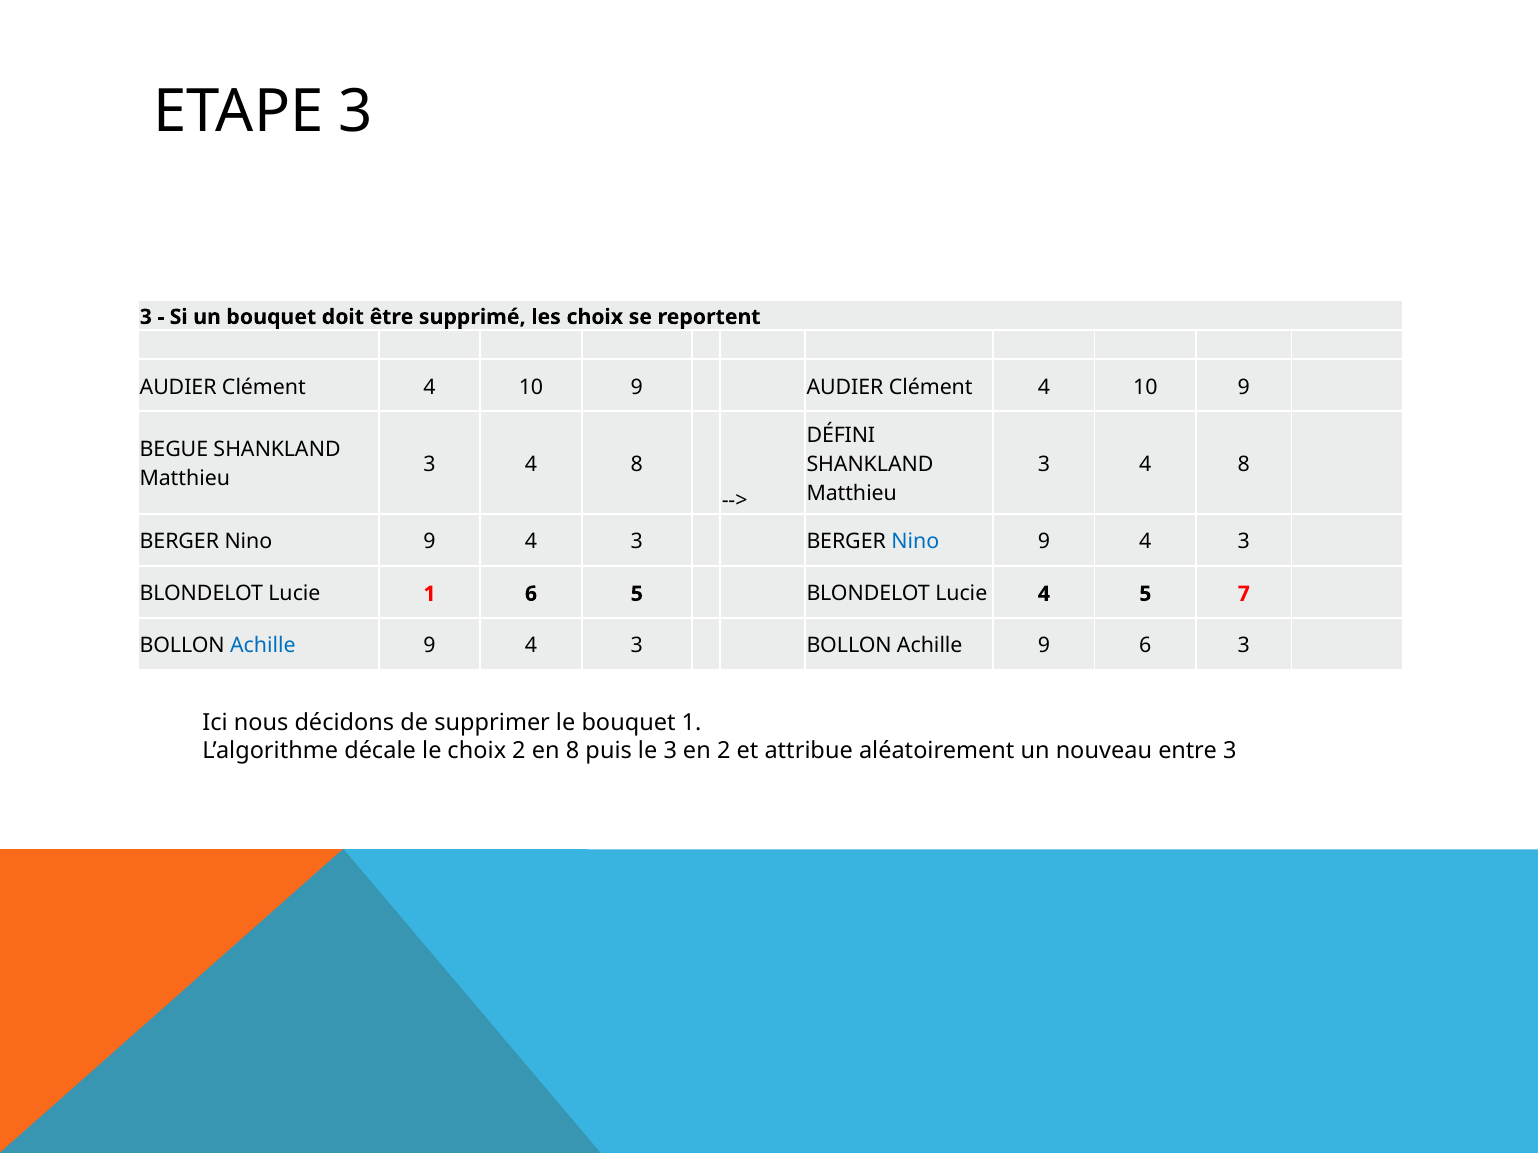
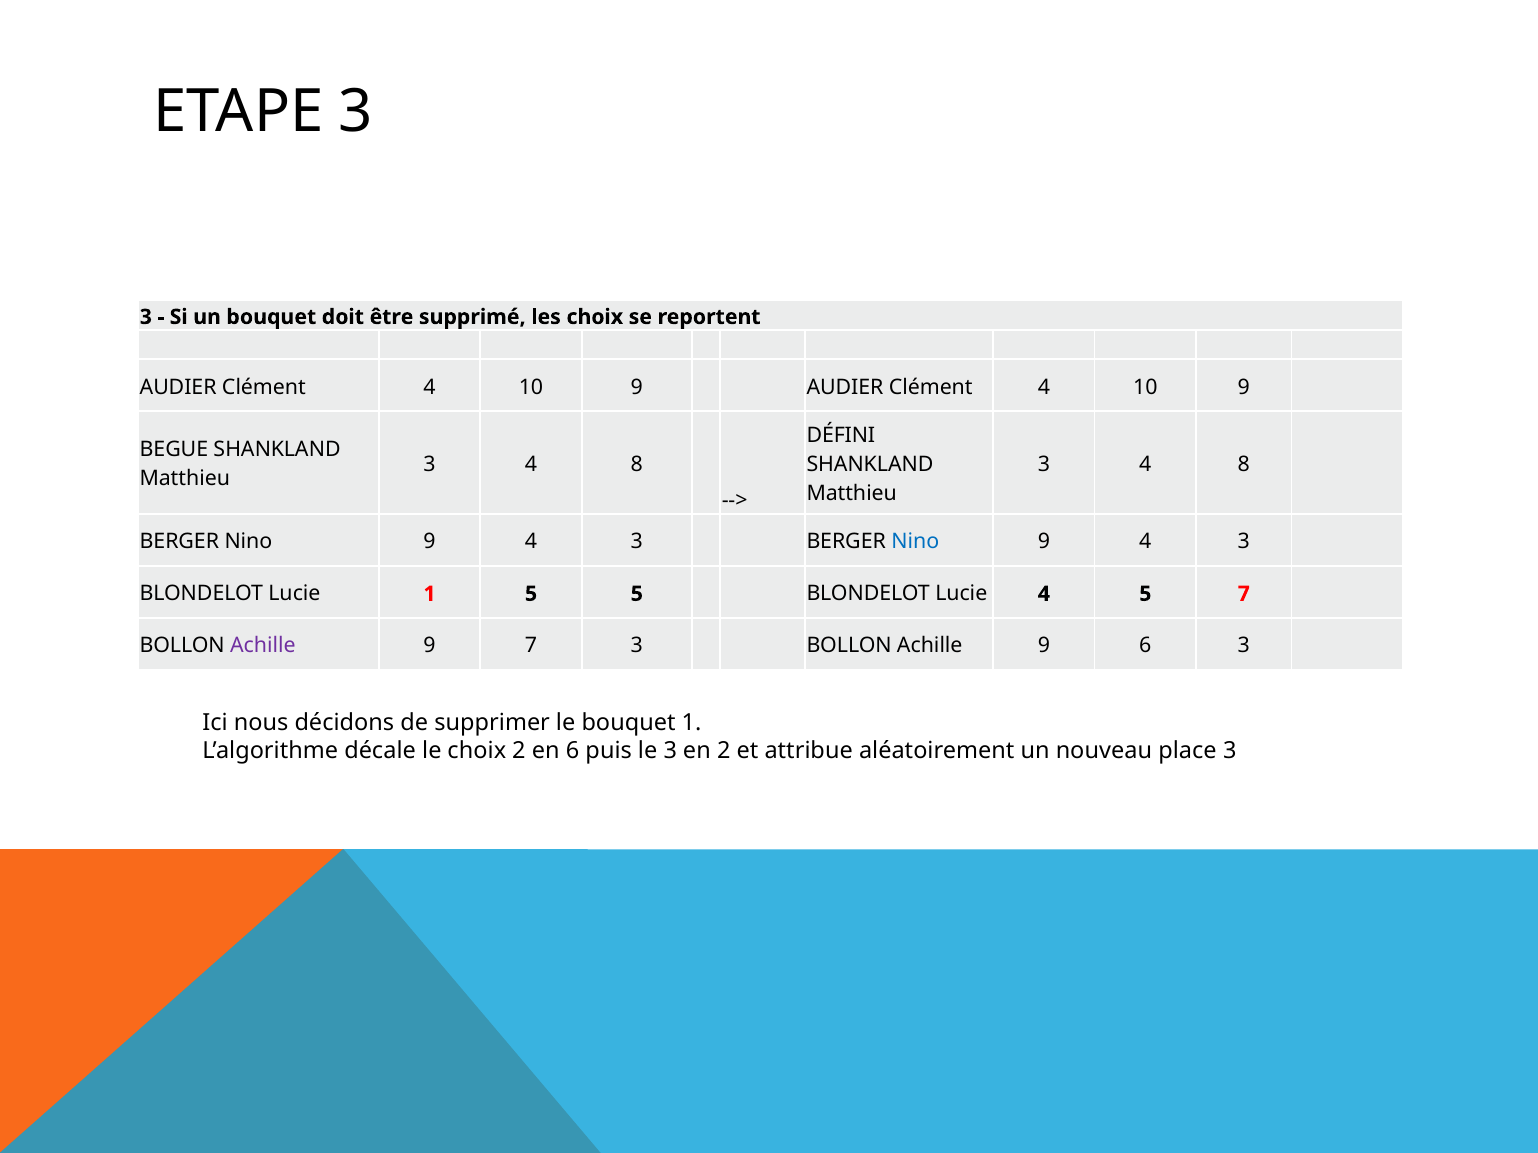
1 6: 6 -> 5 (531, 594)
Achille colour: blue -> purple (263, 646)
4: 4 -> 7 (531, 646)
en 8: 8 -> 6 (573, 752)
entre: entre -> place (1187, 752)
